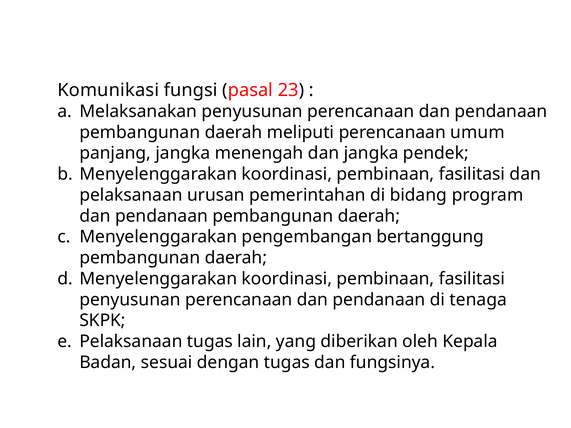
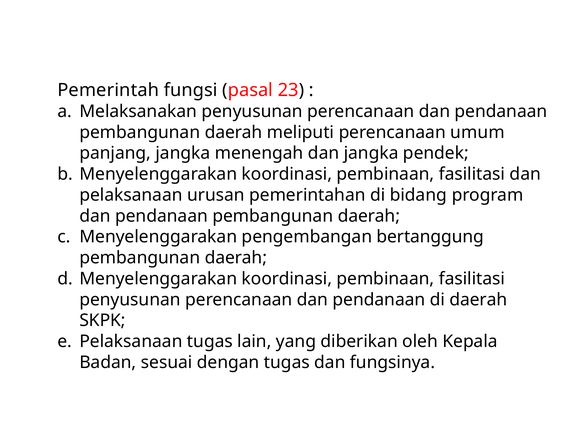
Komunikasi: Komunikasi -> Pemerintah (108, 90)
di tenaga: tenaga -> daerah (478, 300)
